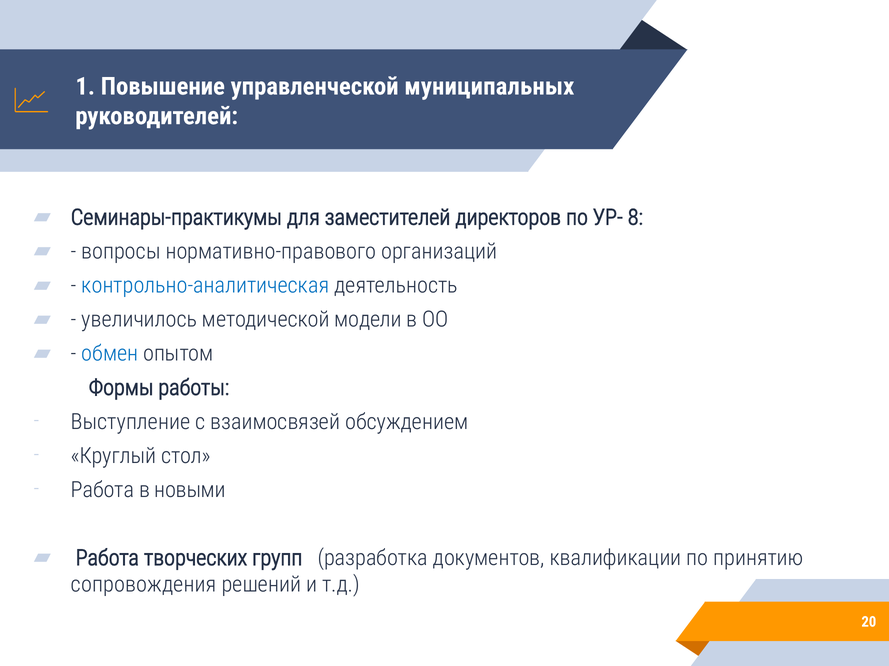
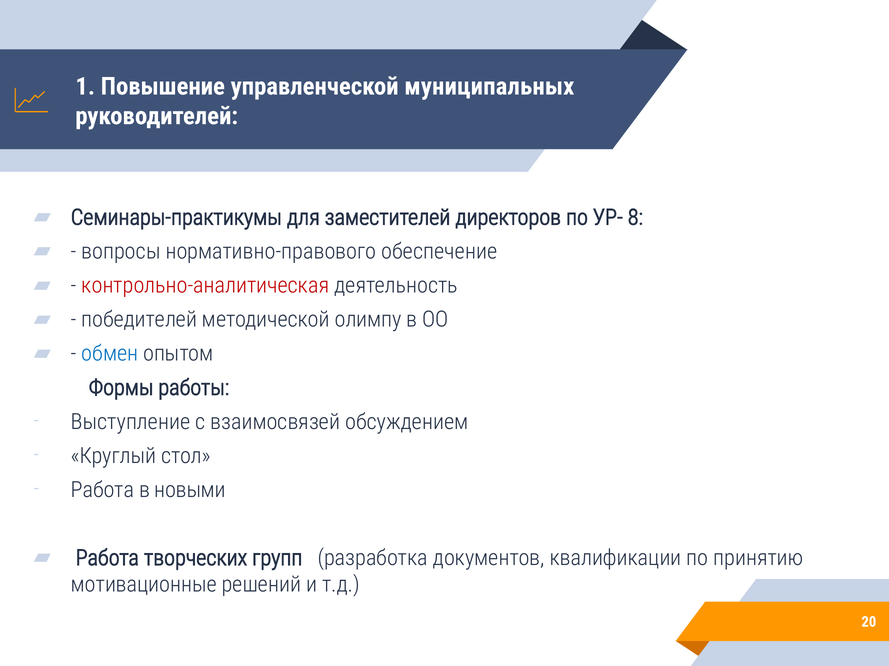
организаций: организаций -> обеспечение (439, 252)
контрольно-аналитическая colour: blue -> red (205, 286)
увеличилось: увеличилось -> победителей (139, 320)
модели: модели -> олимпу (368, 320)
сопровождения: сопровождения -> мотивационные (144, 585)
